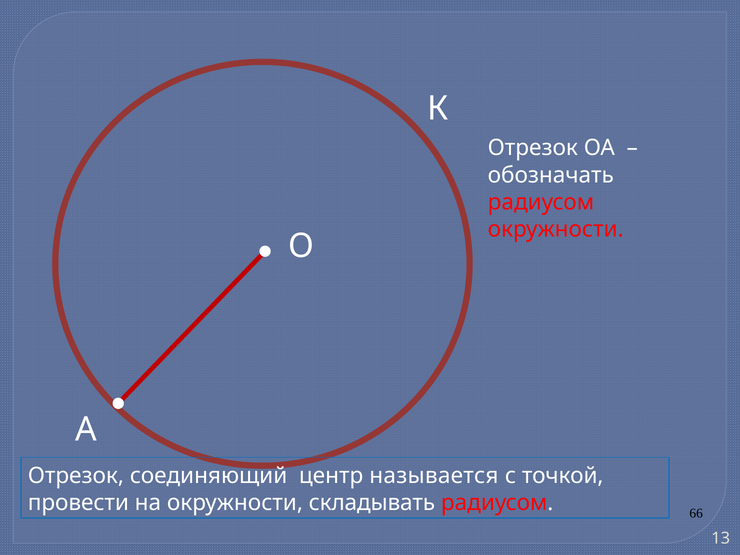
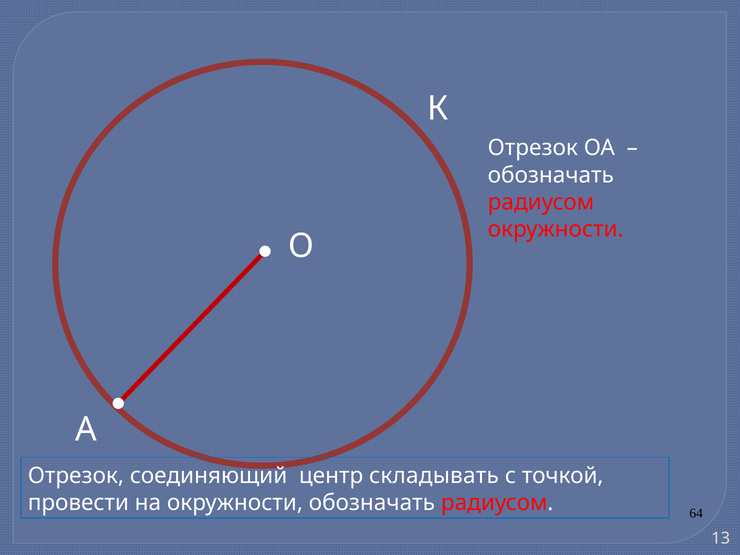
называется: называется -> складывать (434, 476)
окружности складывать: складывать -> обозначать (372, 503)
66: 66 -> 64 (696, 513)
